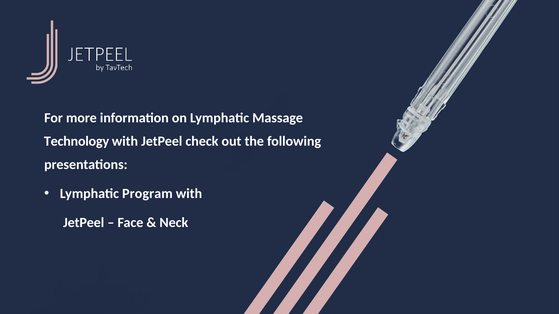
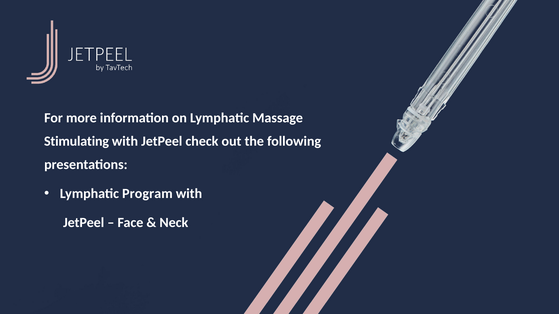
Technology: Technology -> Stimulating (77, 141)
